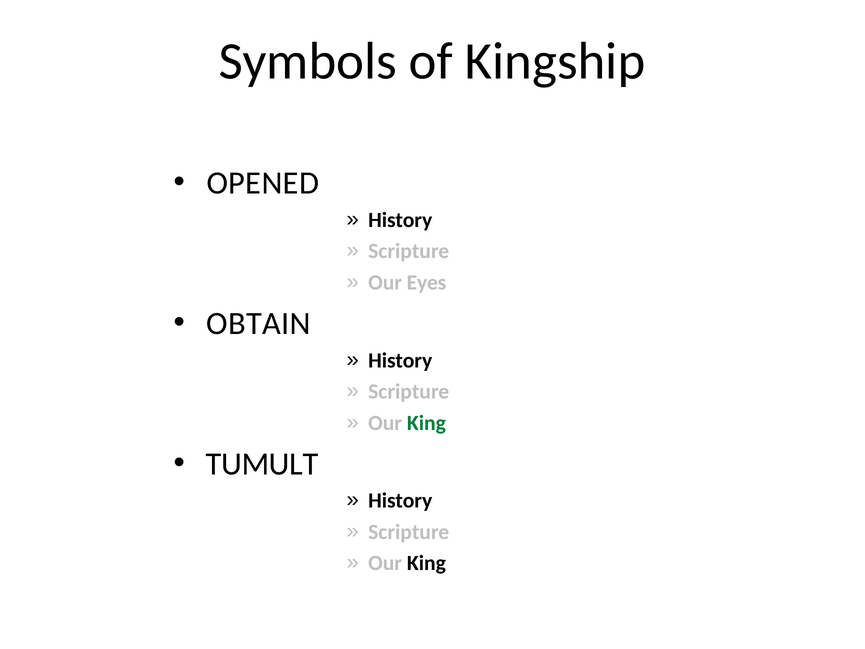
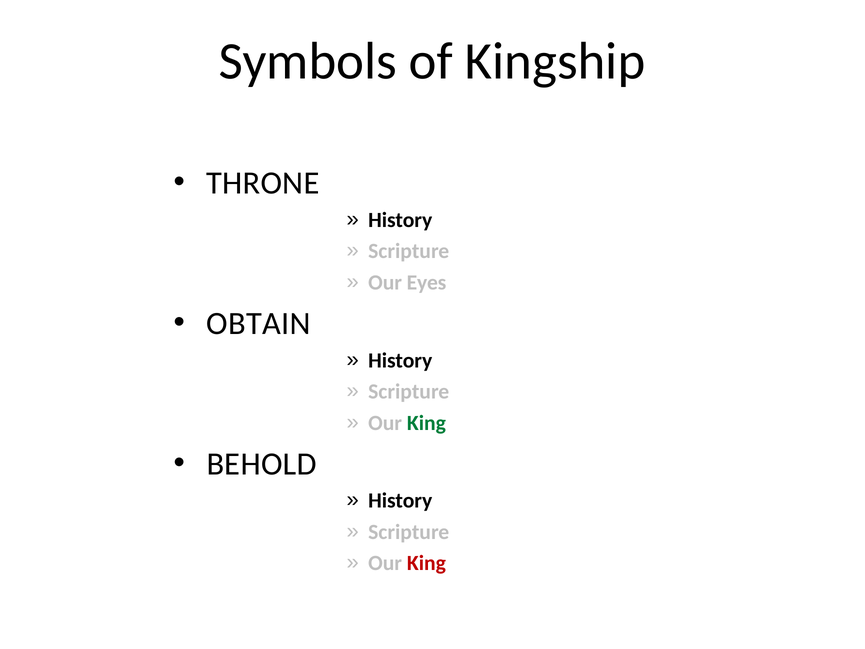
OPENED: OPENED -> THRONE (263, 183)
TUMULT: TUMULT -> BEHOLD (262, 464)
King colour: black -> red (426, 563)
